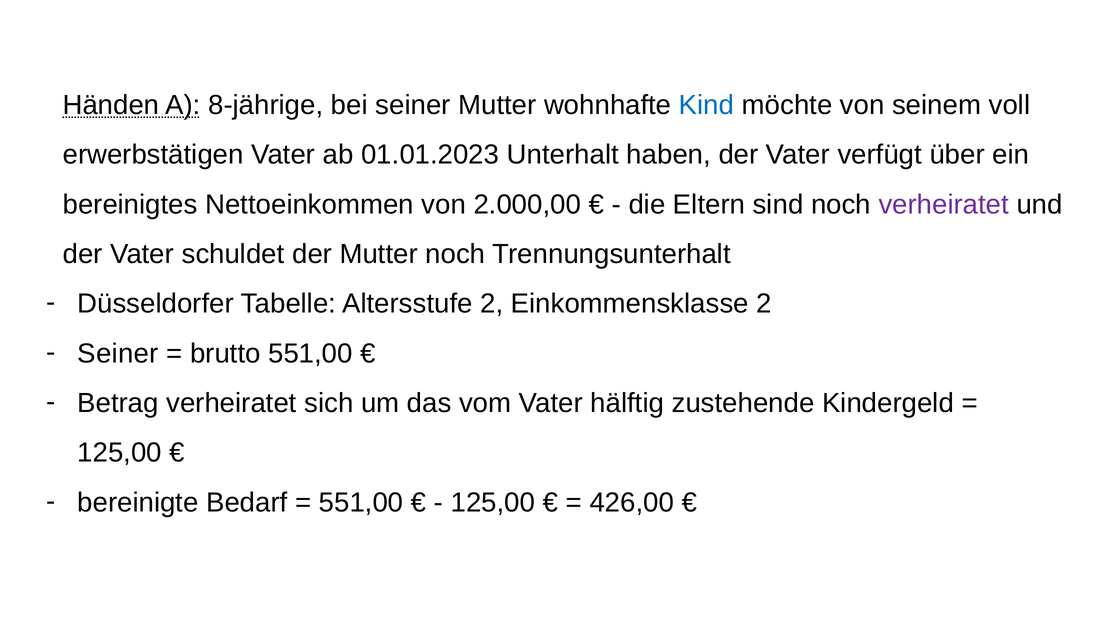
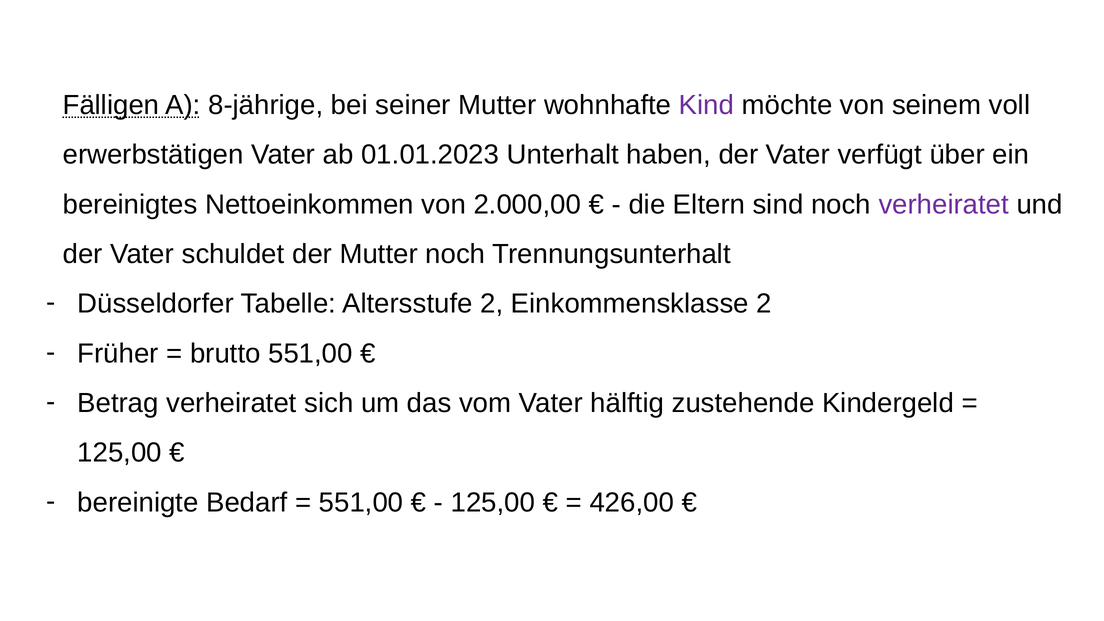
Händen: Händen -> Fälligen (111, 105)
Kind colour: blue -> purple (707, 105)
Seiner: Seiner -> Früher (118, 353)
